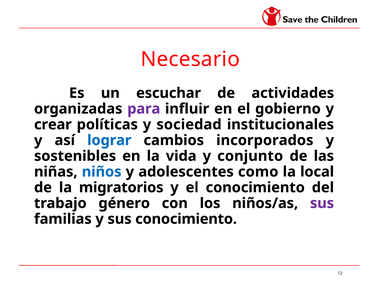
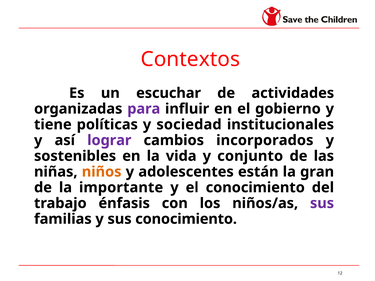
Necesario: Necesario -> Contextos (190, 59)
crear: crear -> tiene (53, 125)
lograr colour: blue -> purple (109, 140)
niños colour: blue -> orange (102, 172)
como: como -> están (258, 172)
local: local -> gran (317, 172)
migratorios: migratorios -> importante (121, 188)
género: género -> énfasis (124, 203)
